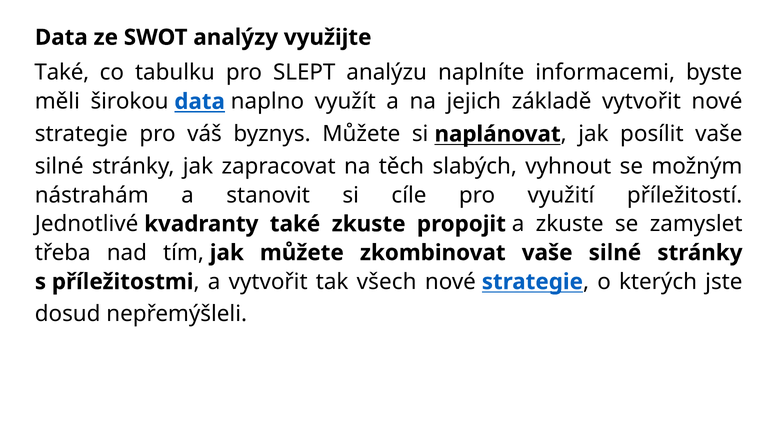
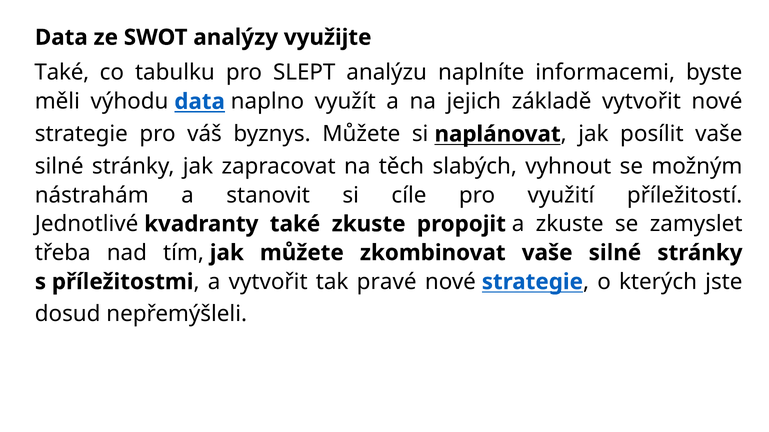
širokou: širokou -> výhodu (130, 102)
všech: všech -> pravé (387, 282)
